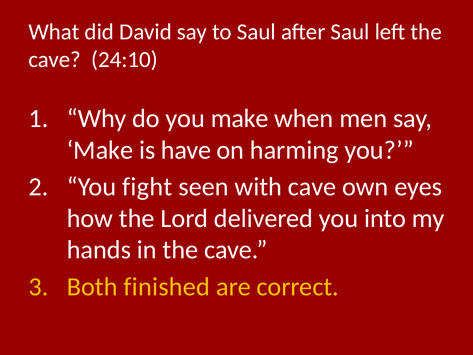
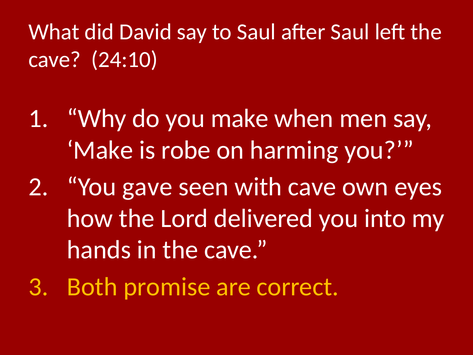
have: have -> robe (186, 150)
fight: fight -> gave (147, 187)
finished: finished -> promise (167, 287)
